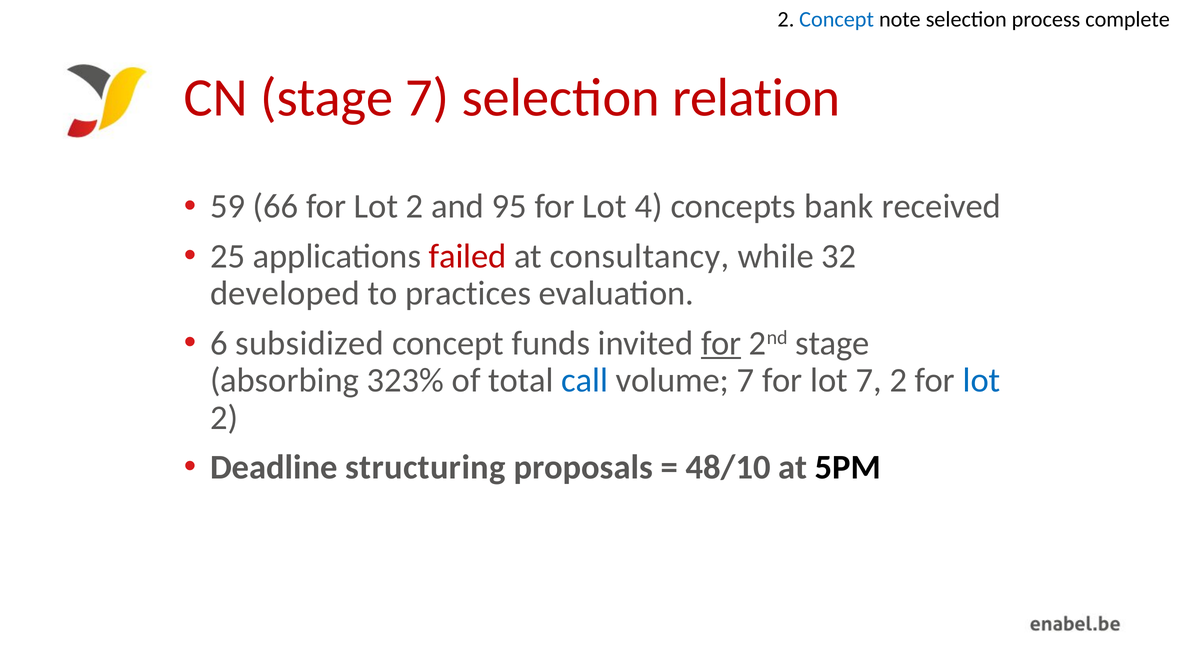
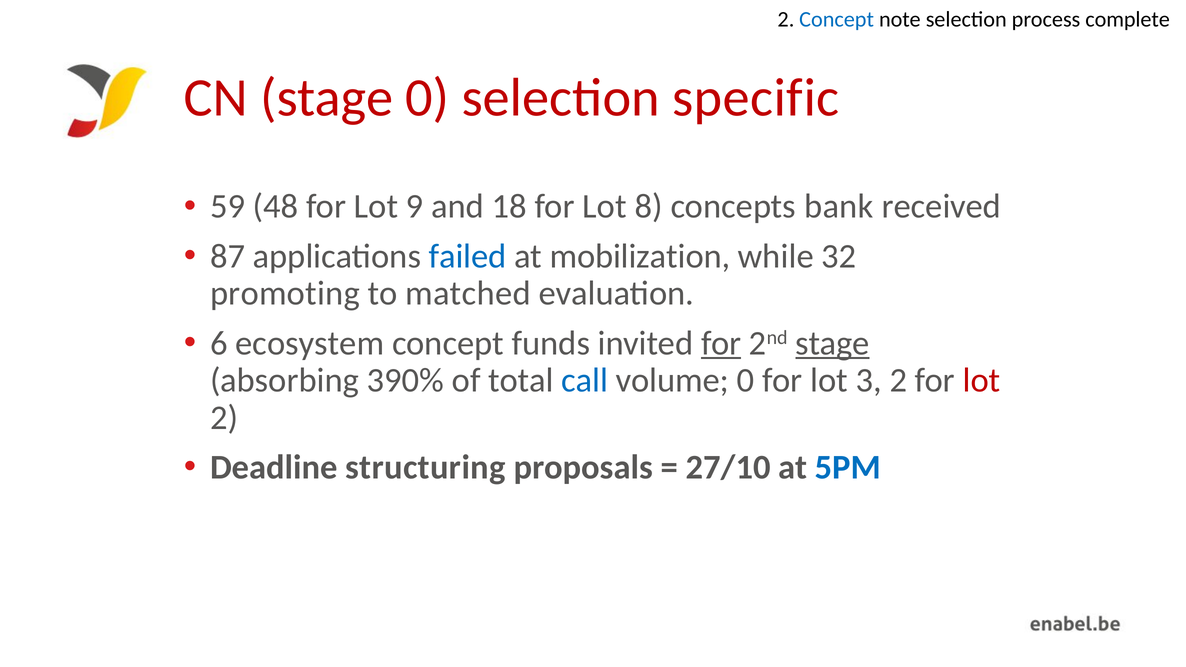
stage 7: 7 -> 0 (427, 98)
relation: relation -> specific (756, 98)
66: 66 -> 48 (275, 207)
2: 2 -> 9 (415, 207)
95: 95 -> 18 (509, 207)
4: 4 -> 8 (649, 207)
25: 25 -> 87 (228, 256)
failed colour: red -> blue (468, 256)
consultancy: consultancy -> mobilization (640, 256)
developed: developed -> promoting (285, 294)
practices: practices -> matched (468, 294)
subsidized: subsidized -> ecosystem (310, 343)
stage underline: none -> present (832, 343)
323%: 323% -> 390% (405, 380)
volume 7: 7 -> 0 (746, 380)
lot 7: 7 -> 3 (869, 380)
lot colour: blue -> red (982, 380)
48/10: 48/10 -> 27/10 (728, 467)
5PM colour: black -> blue (848, 467)
